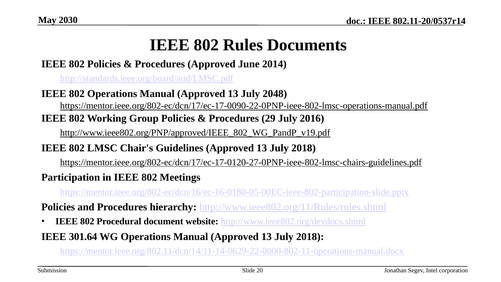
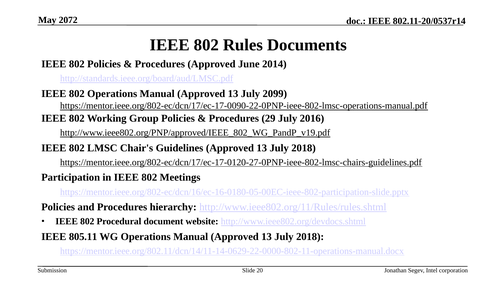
2030: 2030 -> 2072 (68, 20)
2048: 2048 -> 2099 (275, 94)
301.64: 301.64 -> 805.11 (83, 236)
